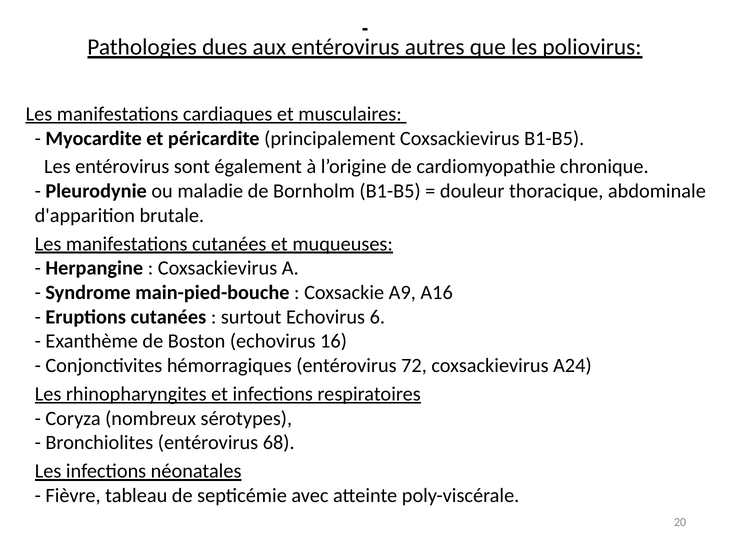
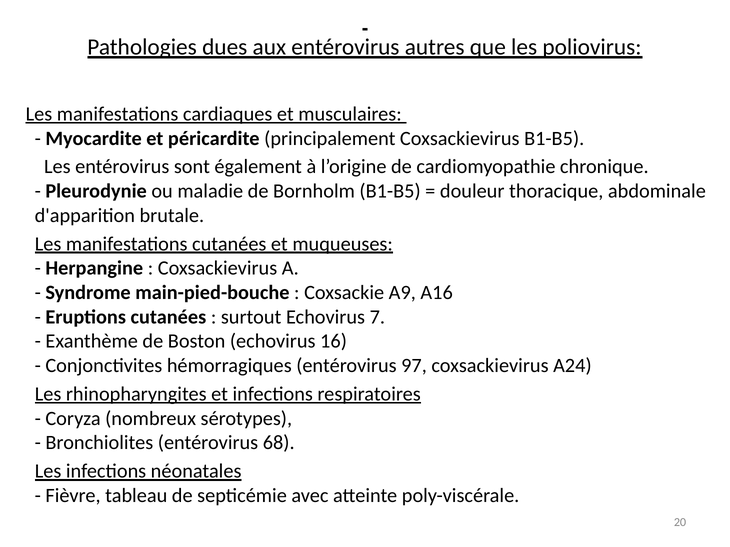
6: 6 -> 7 (377, 317)
72: 72 -> 97 (414, 366)
